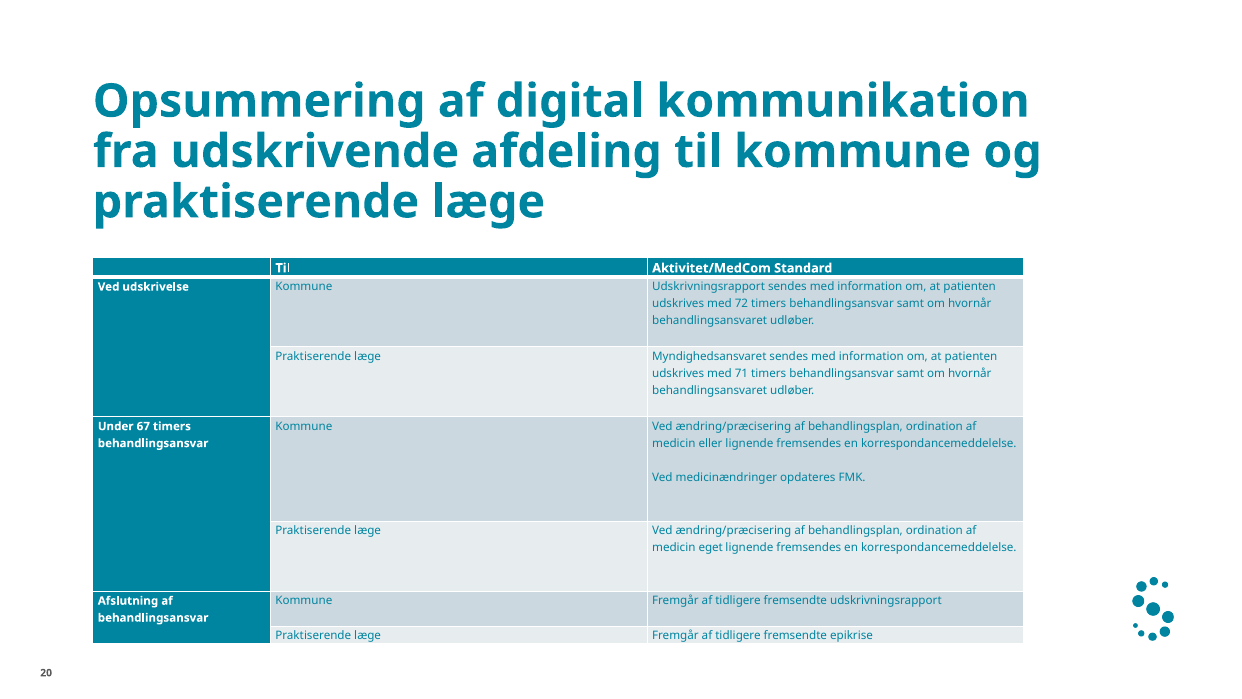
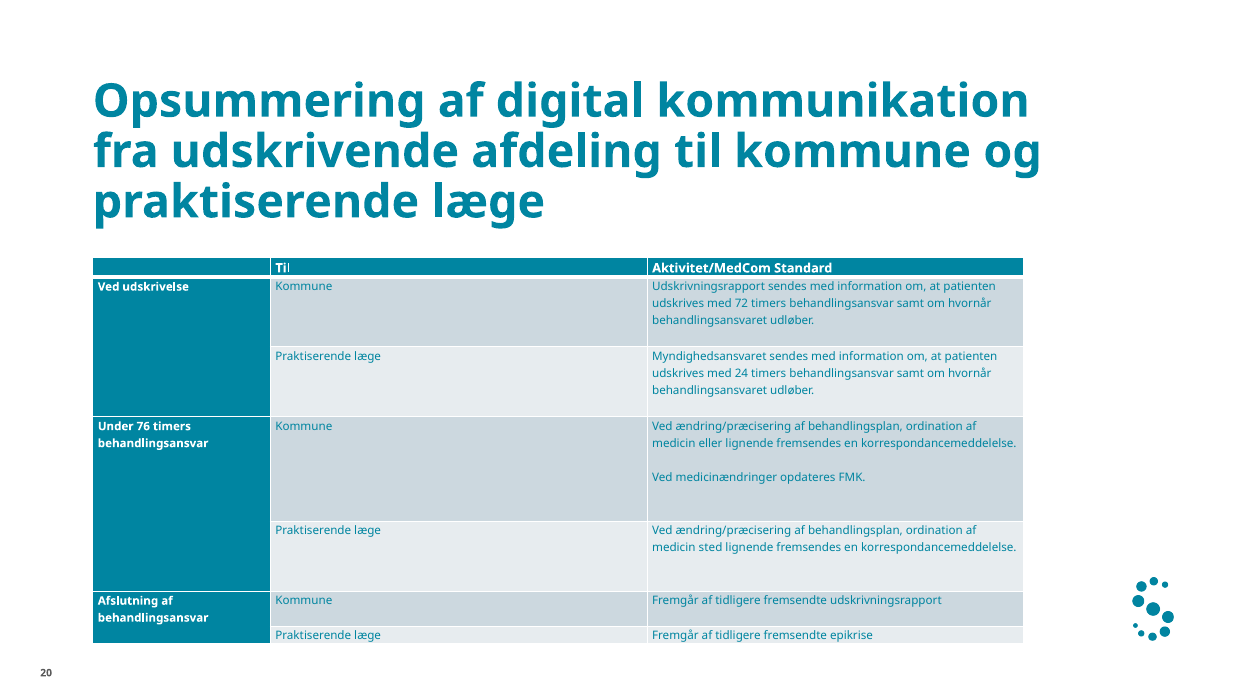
71: 71 -> 24 (741, 373)
67: 67 -> 76 (143, 426)
eget: eget -> sted (711, 548)
